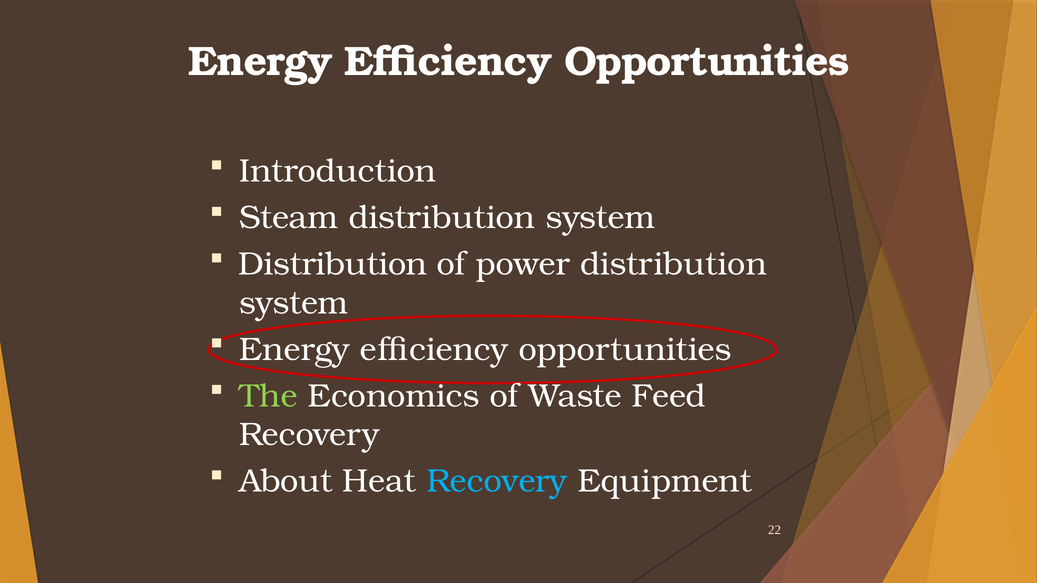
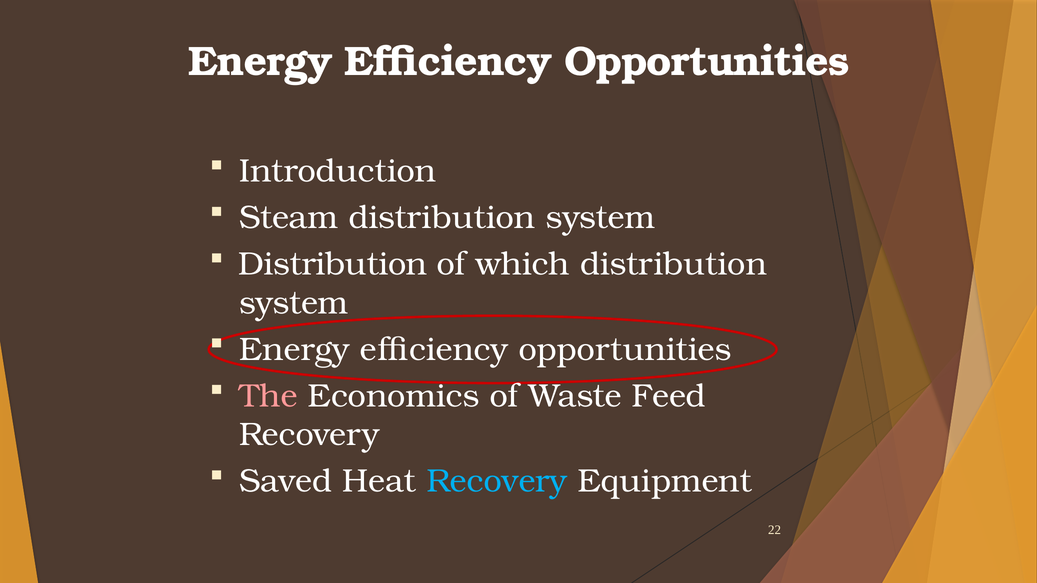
power: power -> which (523, 264)
The colour: light green -> pink (268, 396)
About: About -> Saved (286, 481)
